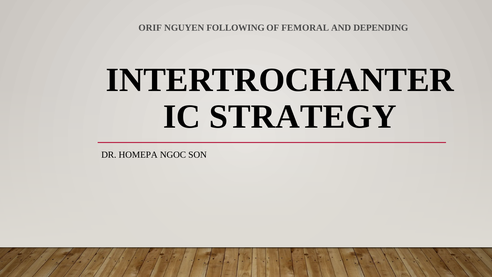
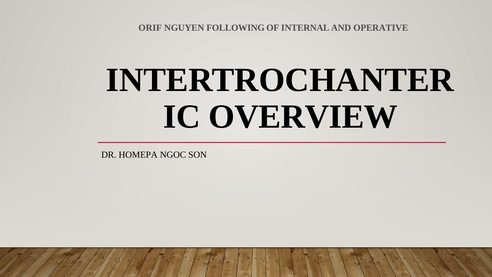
FEMORAL: FEMORAL -> INTERNAL (305, 28)
DEPENDING: DEPENDING -> OPERATIVE (381, 28)
STRATEGY: STRATEGY -> OVERVIEW (303, 116)
